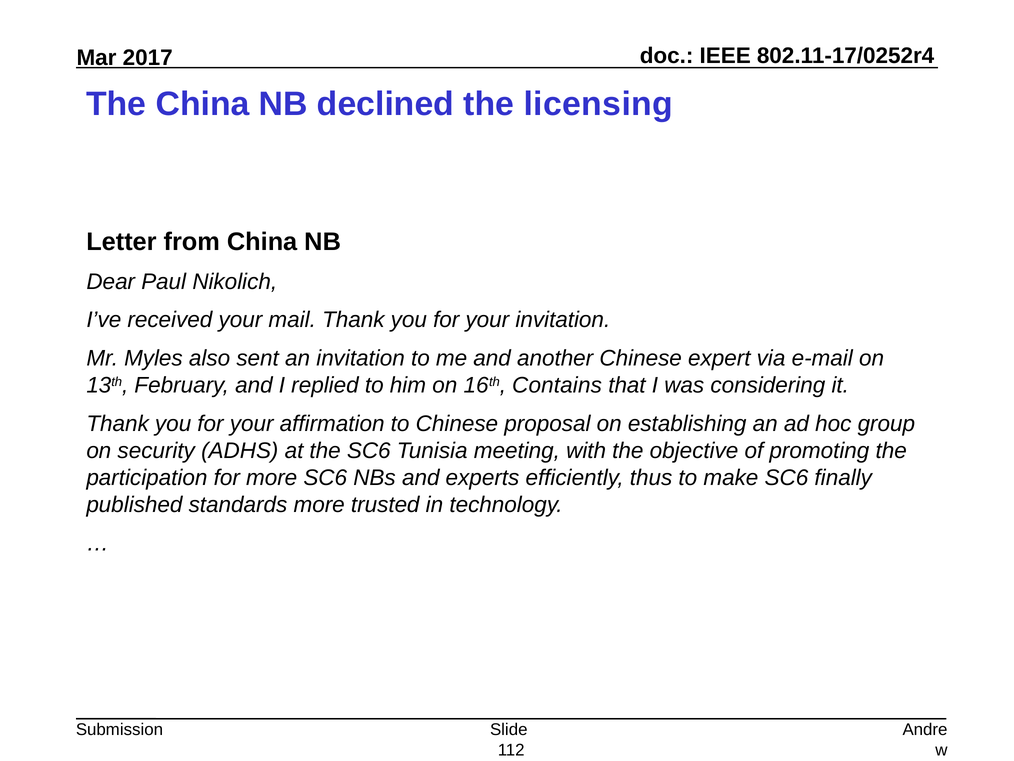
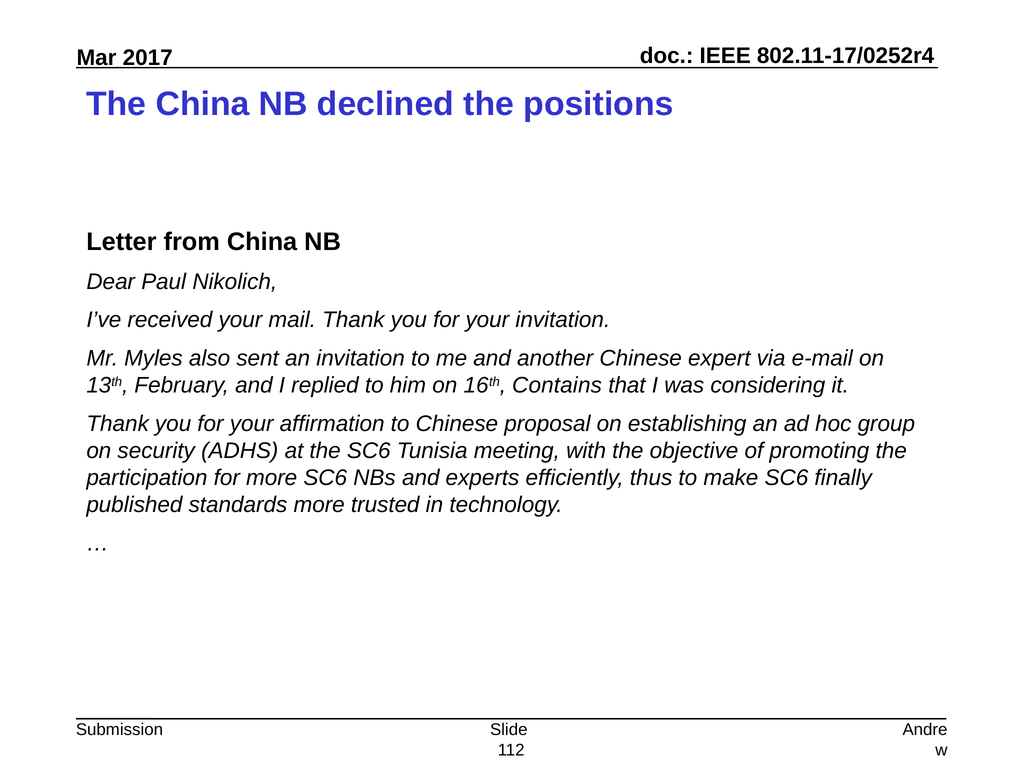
licensing: licensing -> positions (598, 104)
